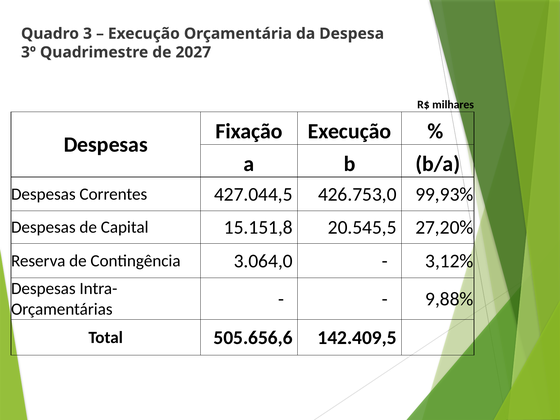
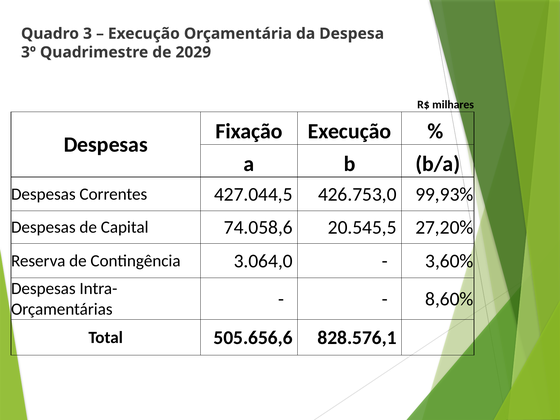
2027: 2027 -> 2029 (193, 52)
15.151,8: 15.151,8 -> 74.058,6 (258, 228)
3,12%: 3,12% -> 3,60% (449, 261)
9,88%: 9,88% -> 8,60% (449, 299)
142.409,5: 142.409,5 -> 828.576,1 (357, 338)
